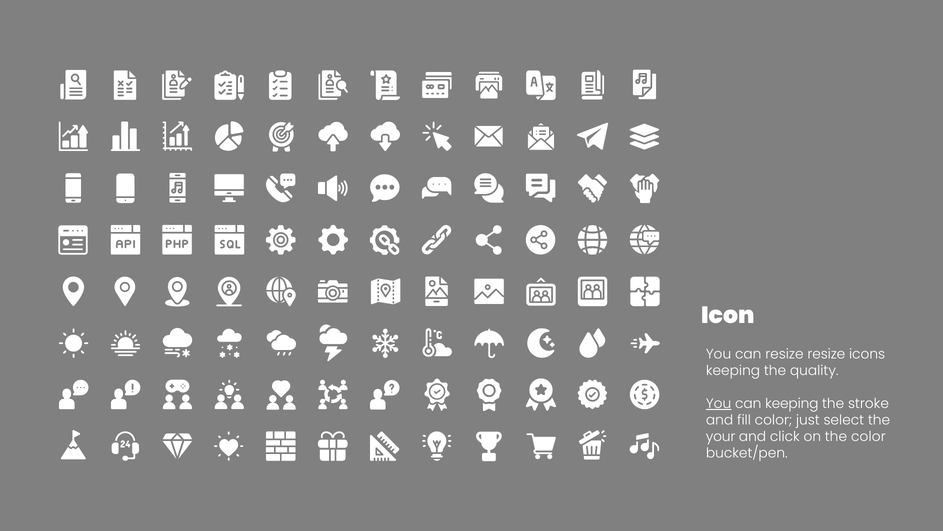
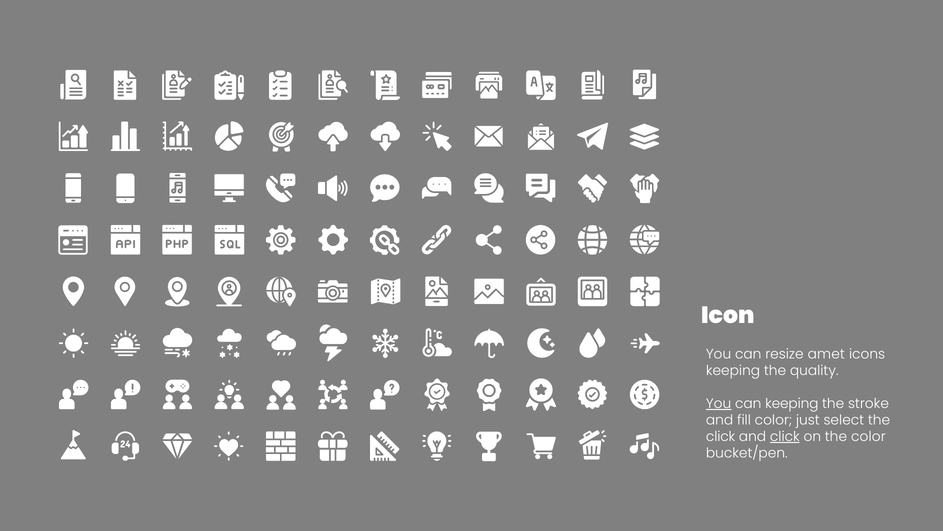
resize resize: resize -> amet (826, 354)
your: your -> click (721, 436)
click underline: none -> present (785, 436)
